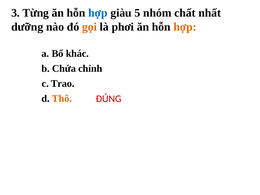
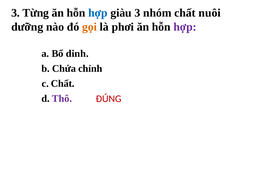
giàu 5: 5 -> 3 (137, 13)
nhất: nhất -> nuôi (210, 13)
hợp colour: orange -> purple (185, 27)
khác: khác -> dinh (77, 54)
c Trao: Trao -> Chất (63, 84)
Thô colour: orange -> purple (62, 98)
